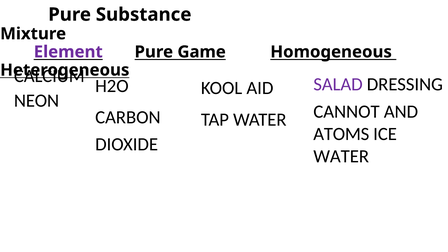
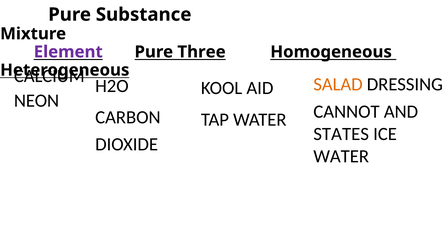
Game: Game -> Three (202, 52)
SALAD colour: purple -> orange (338, 84)
ATOMS: ATOMS -> STATES (341, 134)
